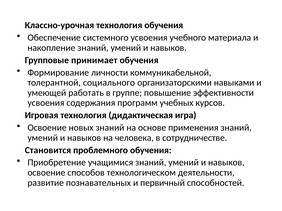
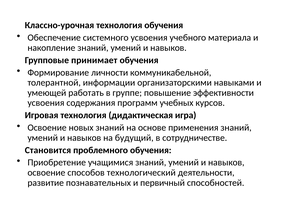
социального: социального -> информации (109, 83)
человека: человека -> будущий (134, 138)
технологическом: технологическом -> технологический (141, 173)
